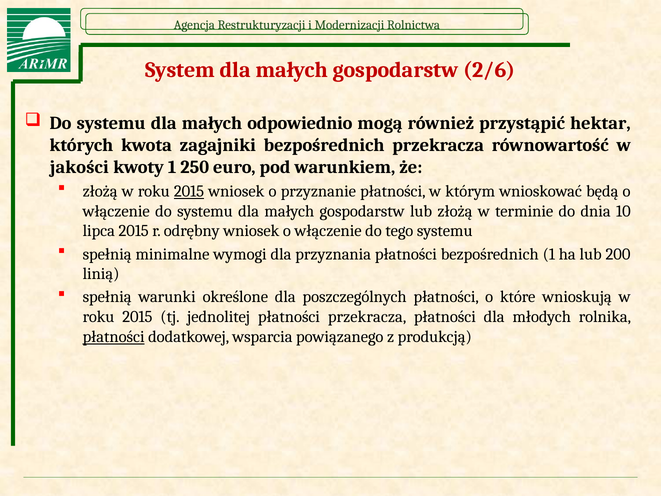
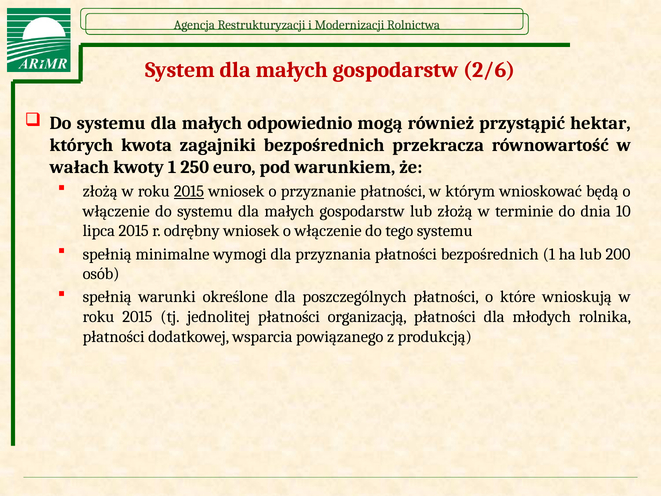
jakości: jakości -> wałach (79, 167)
linią: linią -> osób (101, 274)
płatności przekracza: przekracza -> organizacją (367, 317)
płatności underline: present -> none (114, 337)
